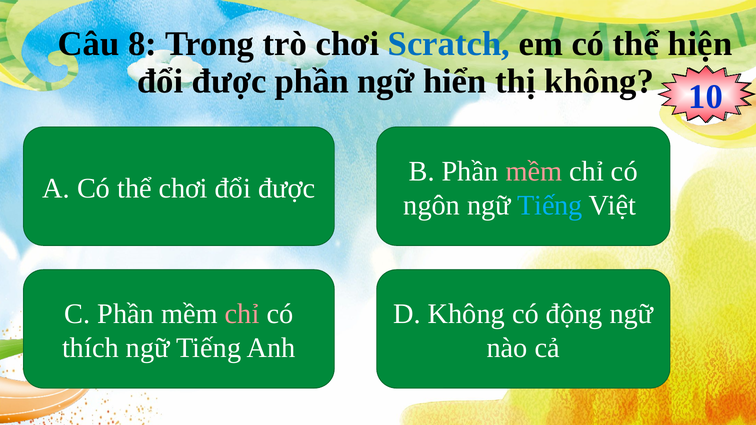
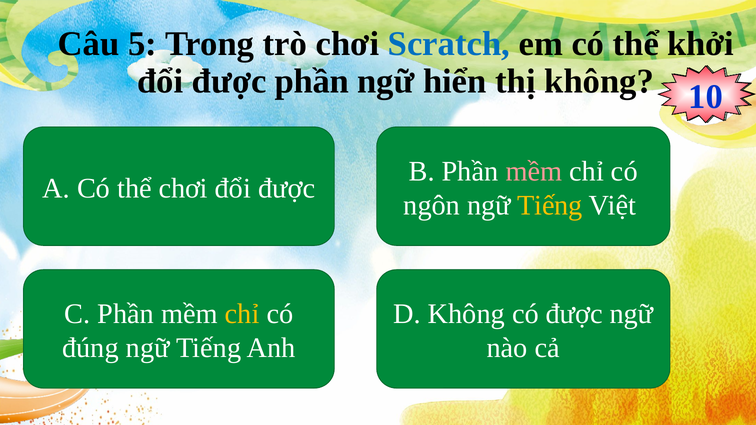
8: 8 -> 5 (143, 44)
hiện: hiện -> khởi (701, 44)
Tiếng colour: light blue -> yellow (550, 205)
chỉ colour: pink -> yellow (242, 314)
có động: động -> được (574, 314)
thích: thích -> đúng (90, 348)
